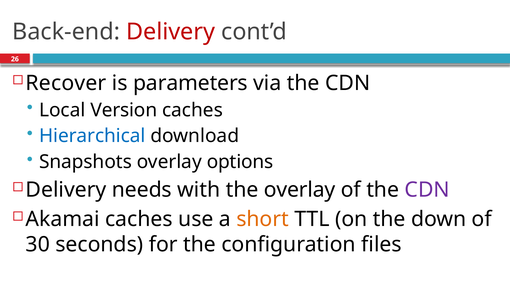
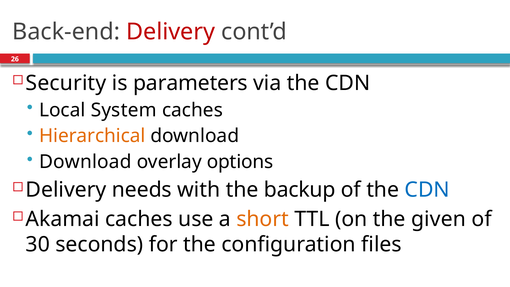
Recover: Recover -> Security (66, 83)
Version: Version -> System (124, 110)
Hierarchical colour: blue -> orange (92, 136)
Snapshots: Snapshots -> Download (85, 162)
the overlay: overlay -> backup (300, 190)
CDN colour: purple -> blue (427, 190)
down: down -> given (439, 219)
